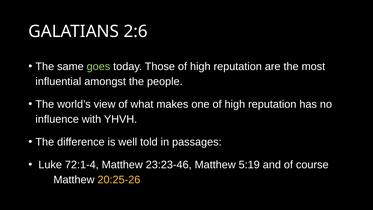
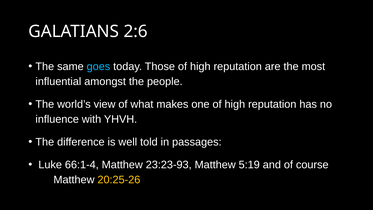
goes colour: light green -> light blue (98, 66)
72:1-4: 72:1-4 -> 66:1-4 (82, 165)
23:23-46: 23:23-46 -> 23:23-93 (169, 165)
